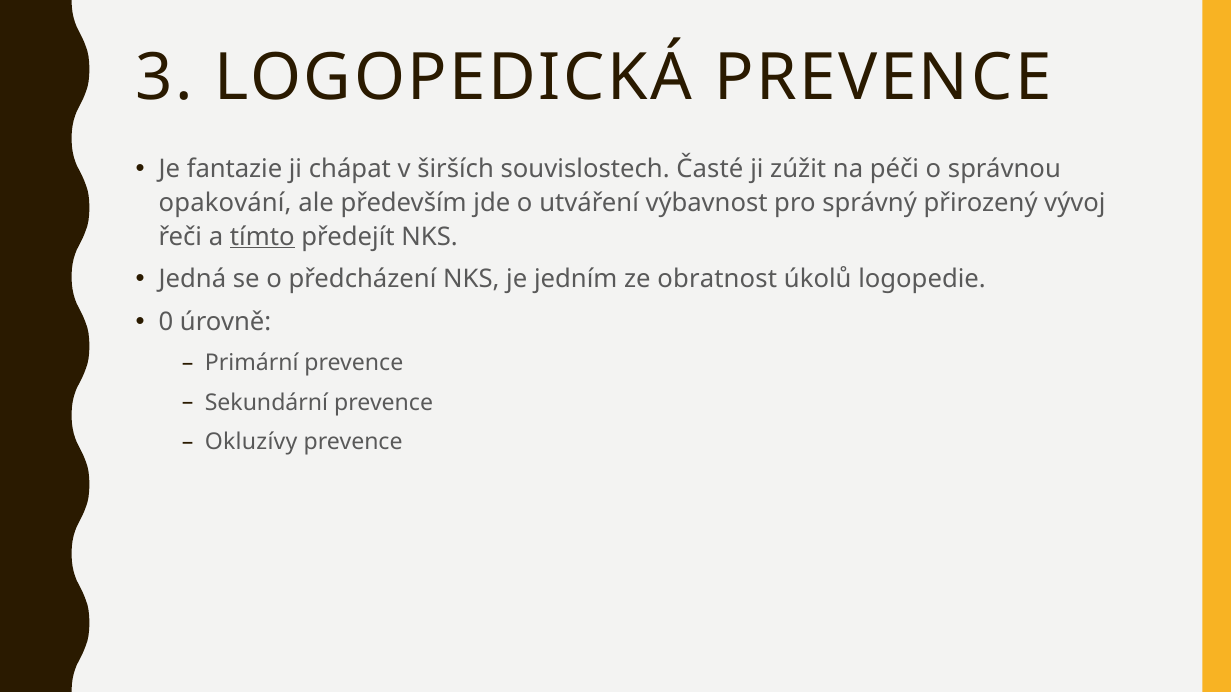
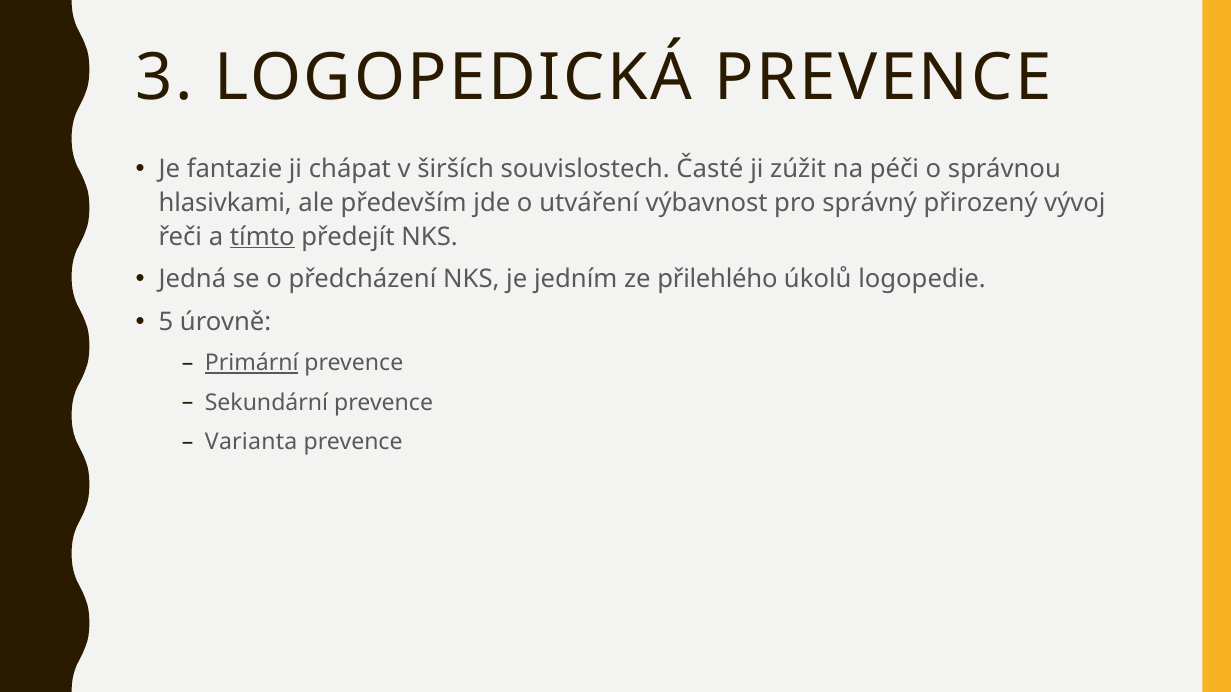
opakování: opakování -> hlasivkami (225, 203)
obratnost: obratnost -> přilehlého (717, 280)
0: 0 -> 5 (166, 322)
Primární underline: none -> present (252, 363)
Okluzívy: Okluzívy -> Varianta (251, 442)
